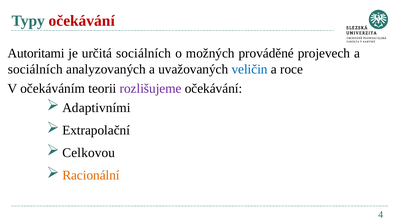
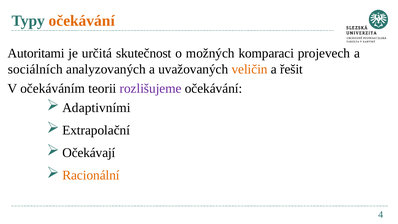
očekávání colour: red -> orange (82, 21)
určitá sociálních: sociálních -> skutečnost (144, 53)
prováděné: prováděné -> komparaci (266, 53)
veličin colour: blue -> orange (250, 69)
roce: roce -> řešit (292, 69)
Celkovou: Celkovou -> Očekávají (89, 153)
